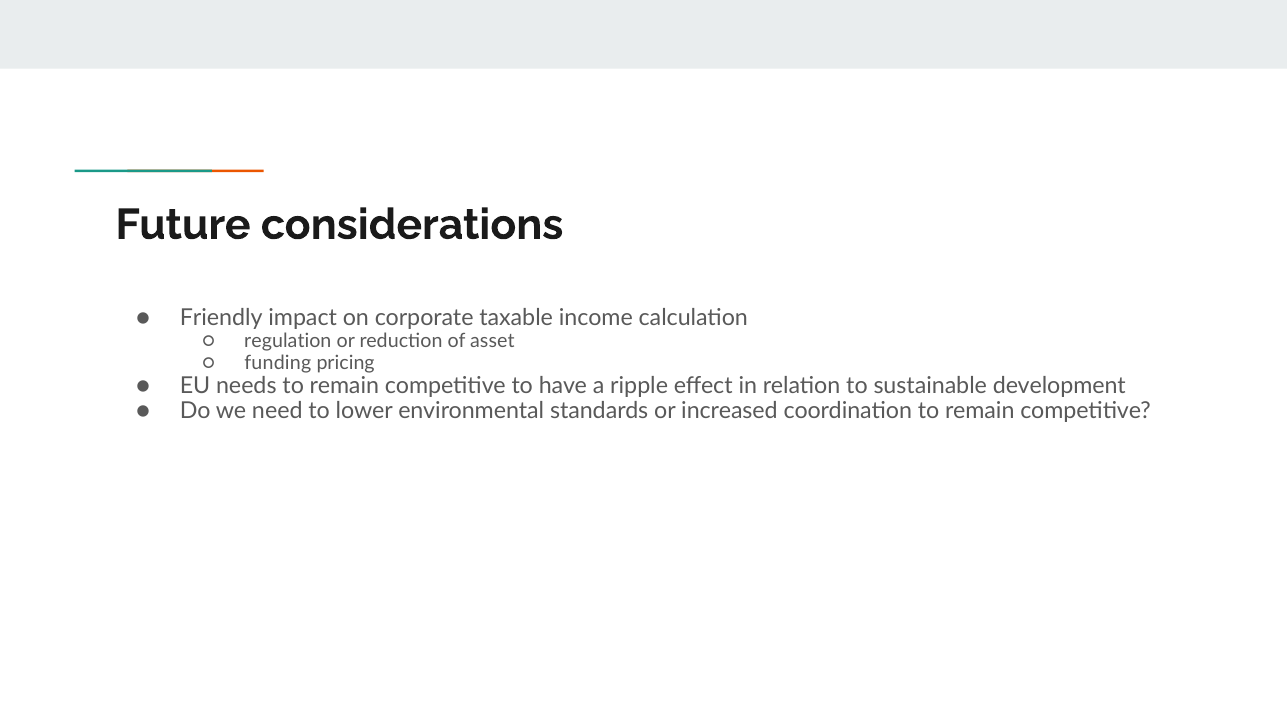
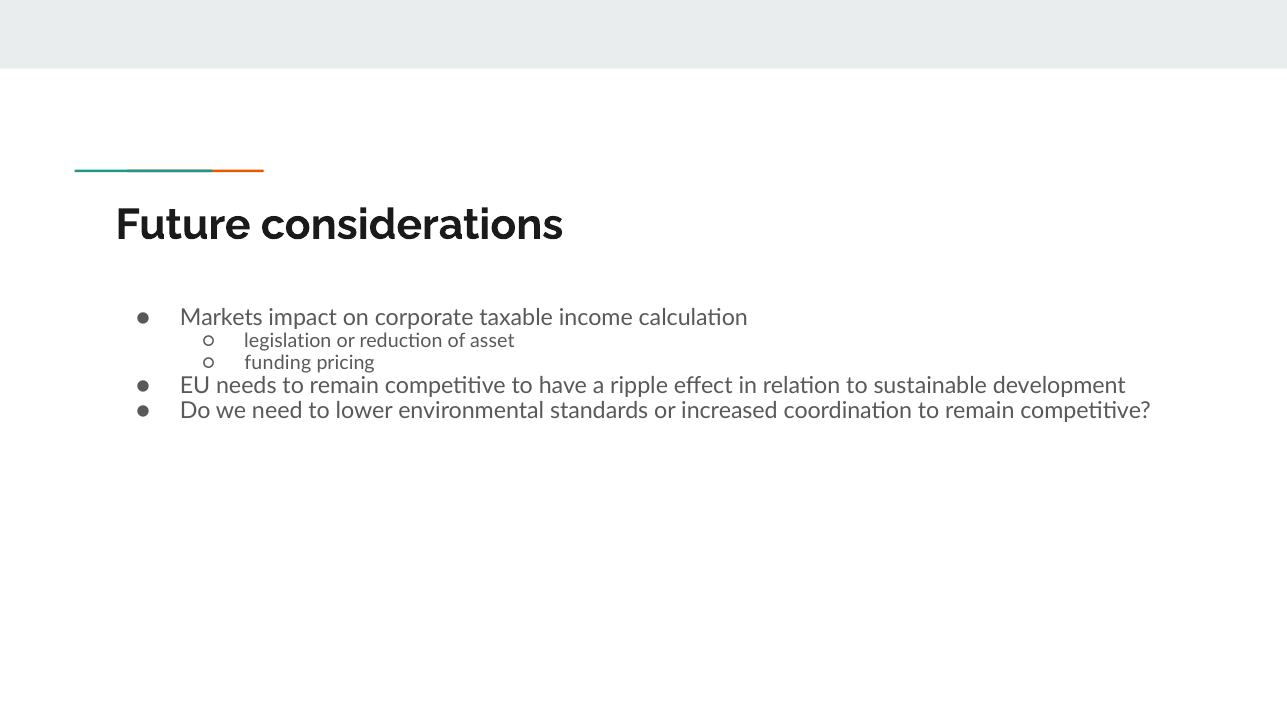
Friendly: Friendly -> Markets (221, 318)
regulation: regulation -> legislation (288, 341)
